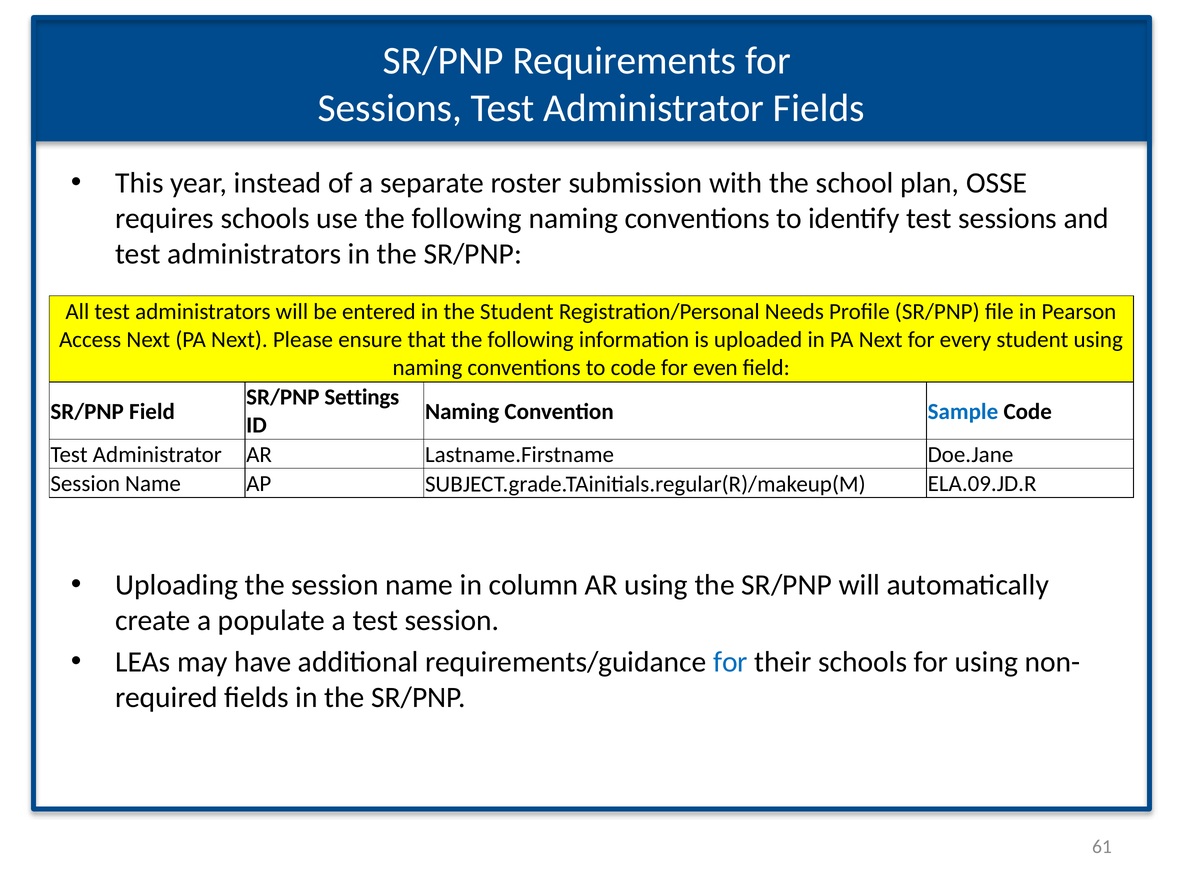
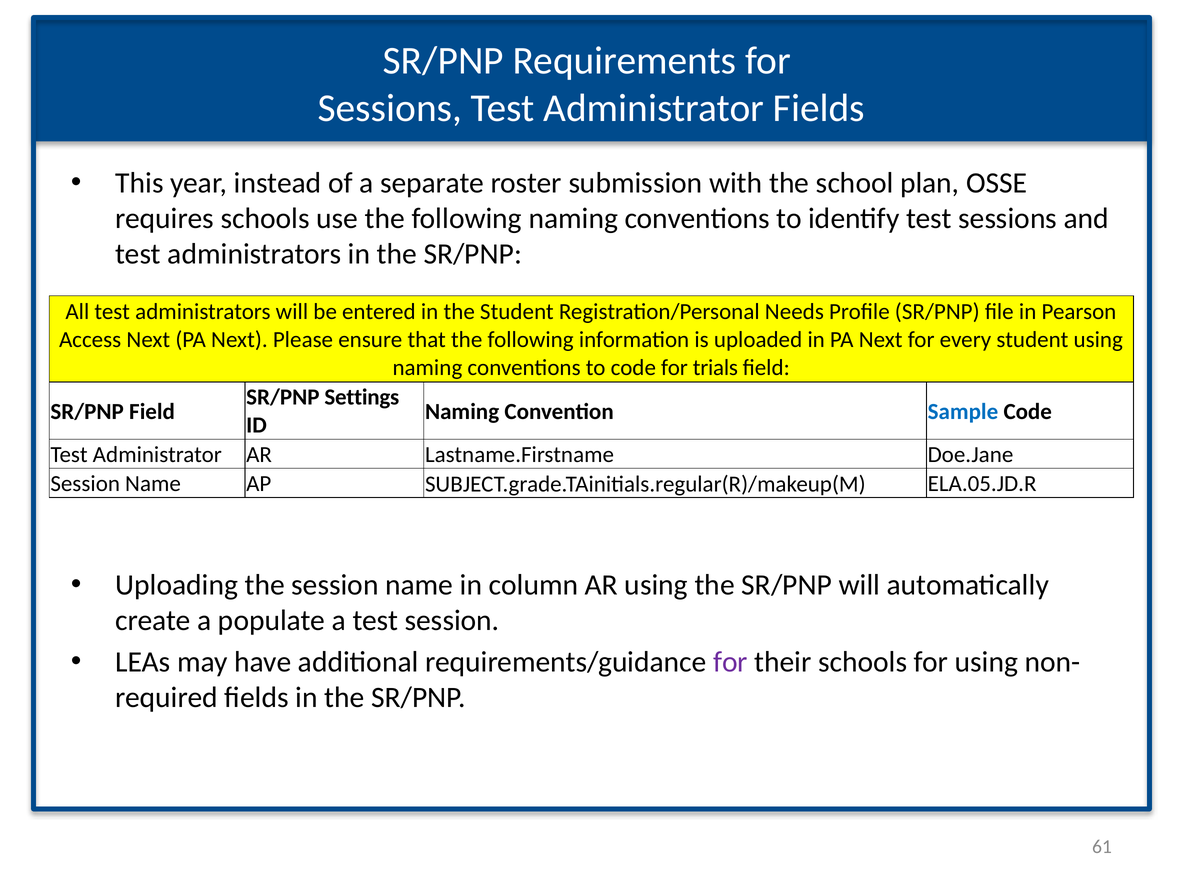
even: even -> trials (715, 368)
ELA.09.JD.R: ELA.09.JD.R -> ELA.05.JD.R (982, 484)
for colour: blue -> purple (730, 662)
